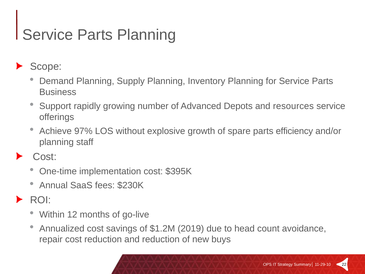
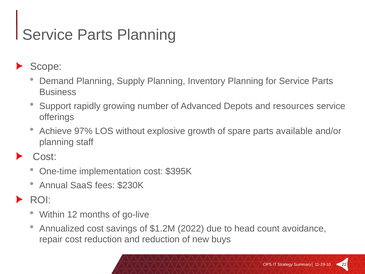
efficiency: efficiency -> available (294, 131)
2019: 2019 -> 2022 (191, 228)
